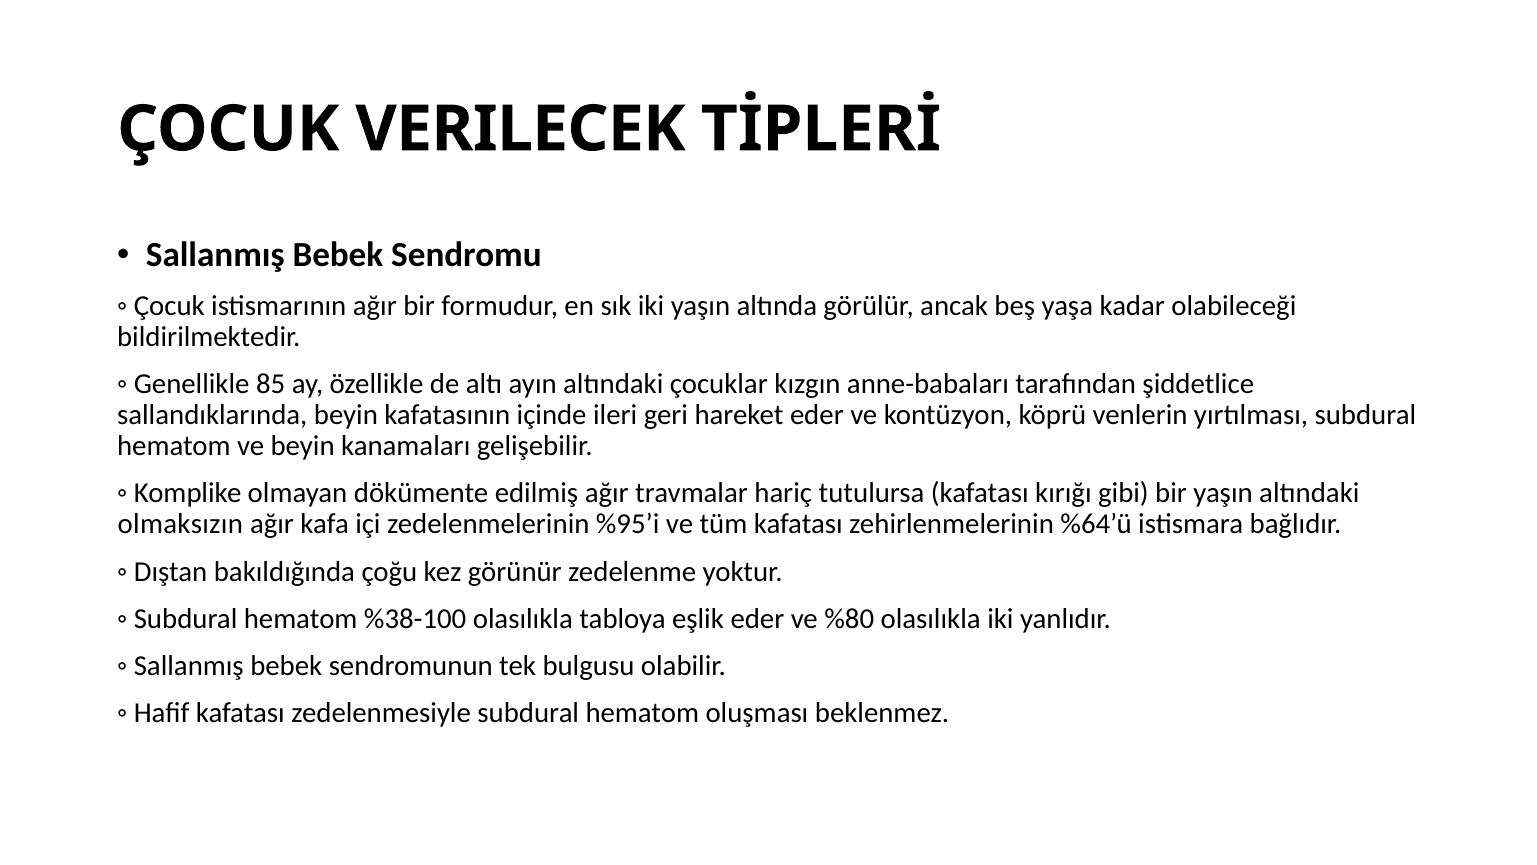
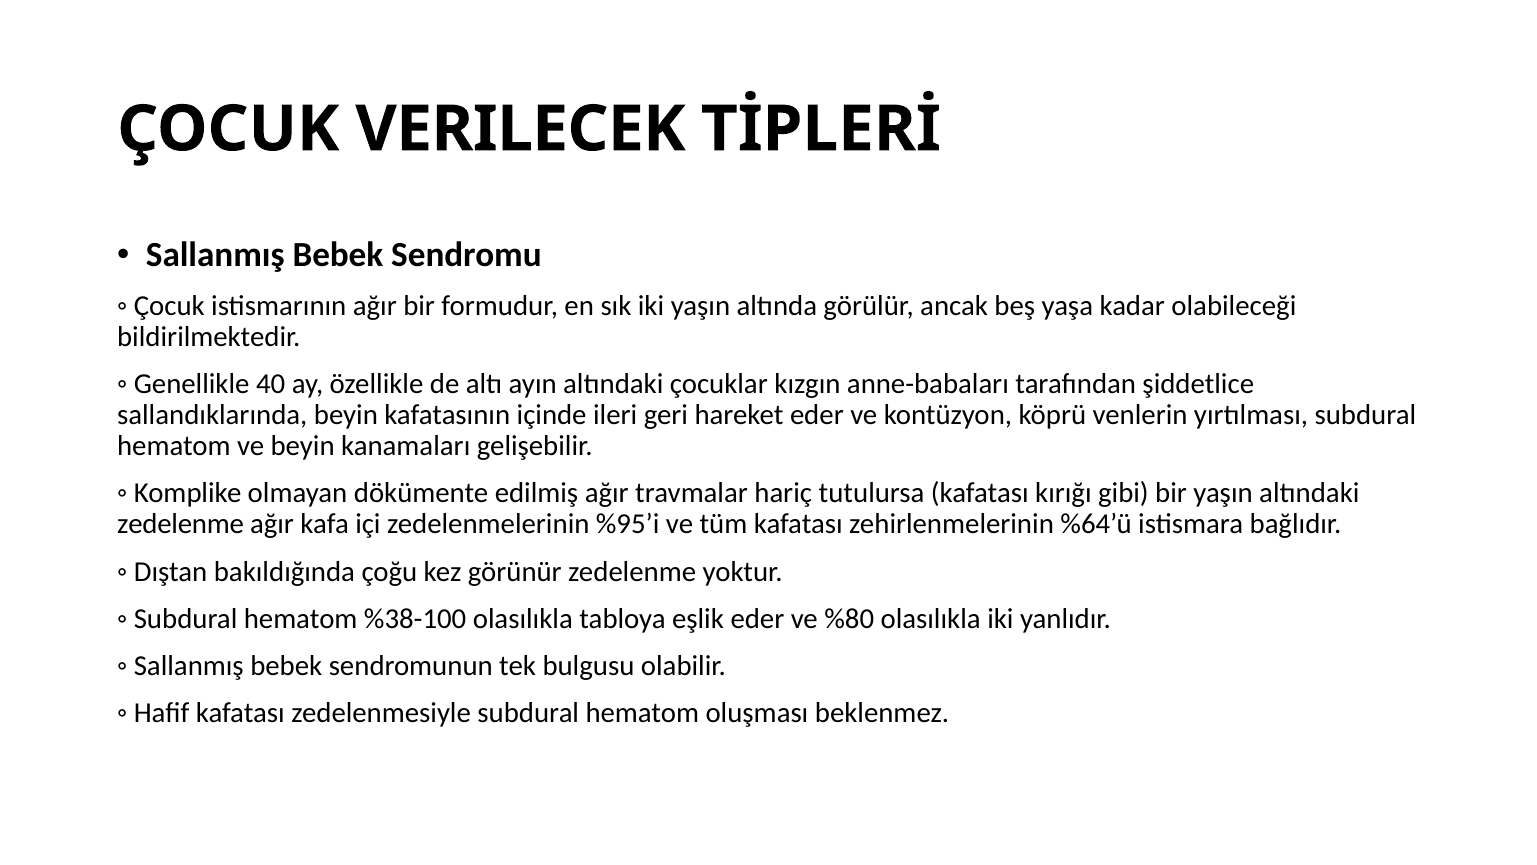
85: 85 -> 40 (271, 384)
olmaksızın: olmaksızın -> zedelenme (181, 524)
